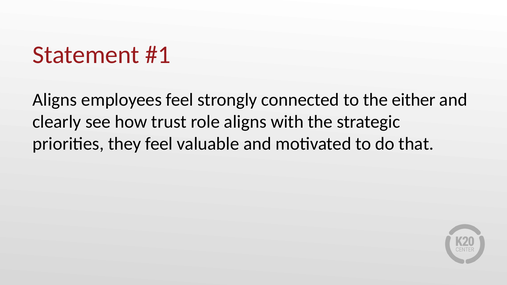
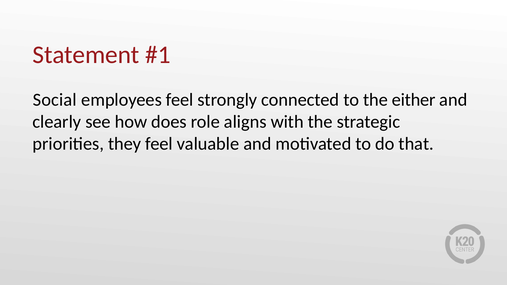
Aligns: Aligns -> Social (55, 100)
trust: trust -> does (169, 122)
